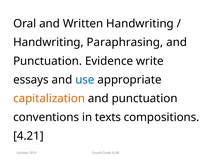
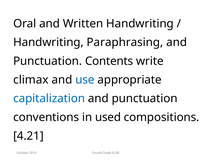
Evidence: Evidence -> Contents (109, 61)
essays: essays -> climax (31, 80)
capitalization colour: orange -> blue (49, 98)
texts: texts -> used (108, 117)
